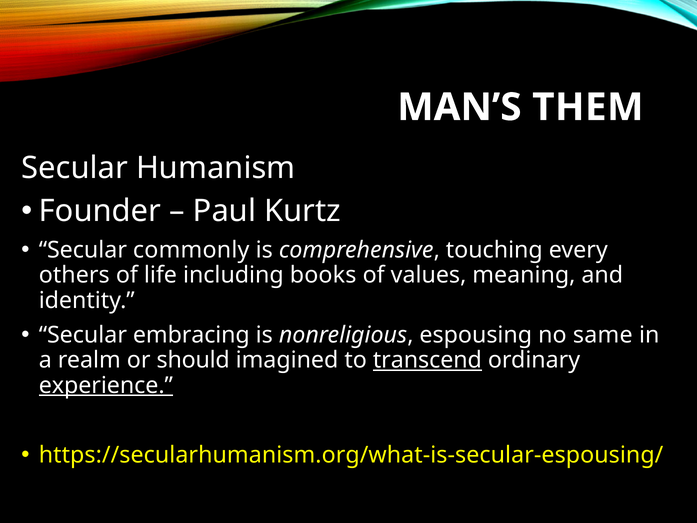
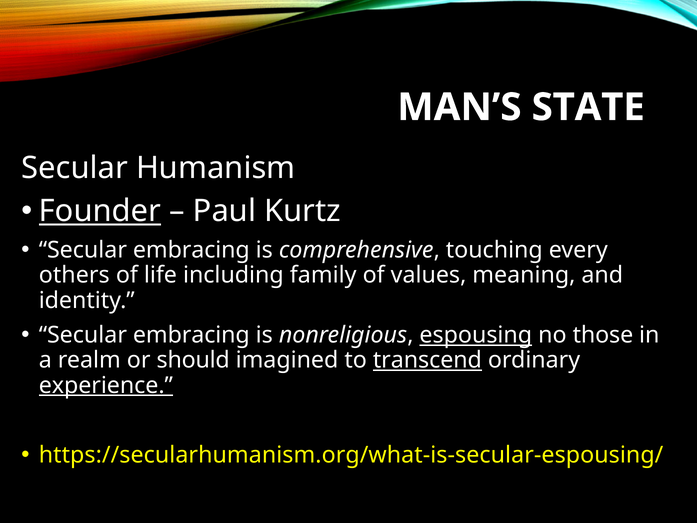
THEM: THEM -> STATE (588, 107)
Founder underline: none -> present (100, 211)
commonly: commonly -> embracing (191, 250)
books: books -> family (323, 275)
espousing underline: none -> present (476, 335)
same: same -> those (603, 335)
